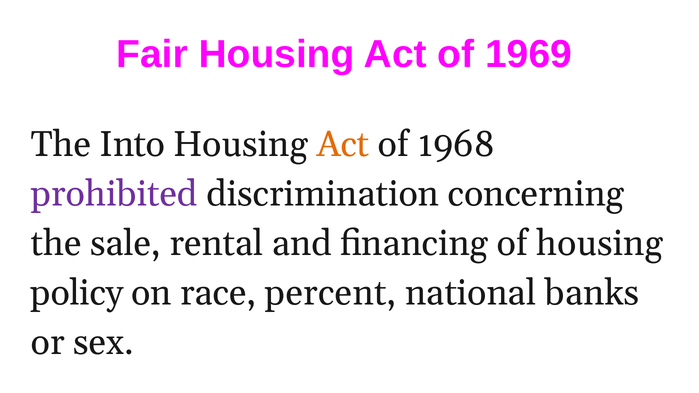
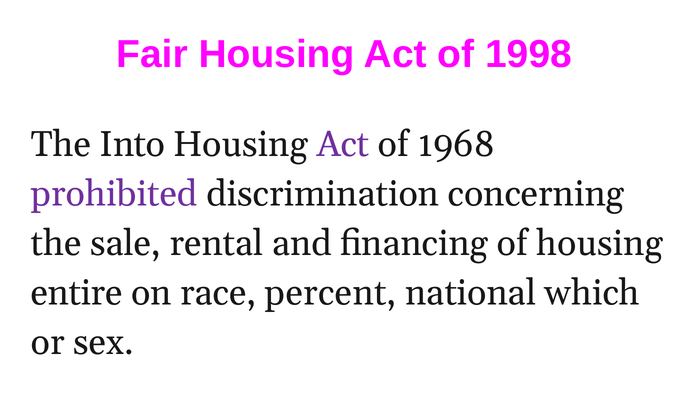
1969: 1969 -> 1998 (529, 54)
Act colour: orange -> purple (343, 144)
policy: policy -> entire (77, 293)
banks: banks -> which (592, 293)
